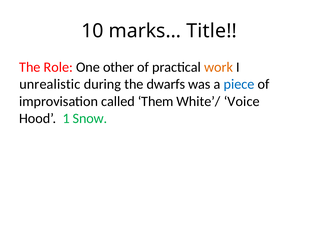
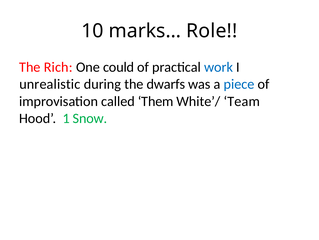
Title: Title -> Role (212, 31)
Role: Role -> Rich (58, 67)
other: other -> could (119, 67)
work colour: orange -> blue (219, 67)
Voice: Voice -> Team (242, 101)
